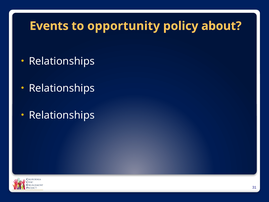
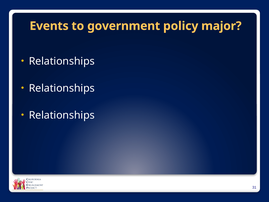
opportunity: opportunity -> government (124, 26)
about: about -> major (221, 26)
